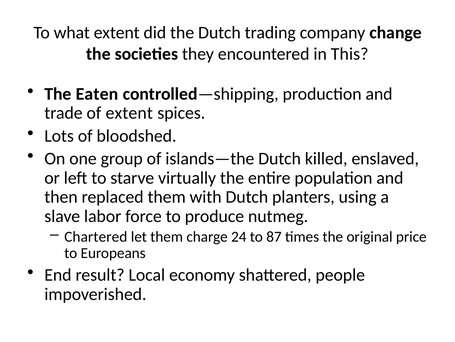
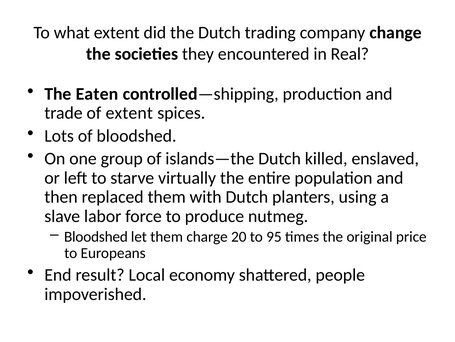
This: This -> Real (350, 54)
Chartered: Chartered -> Bloodshed (96, 236)
24: 24 -> 20 (239, 236)
87: 87 -> 95 (274, 236)
